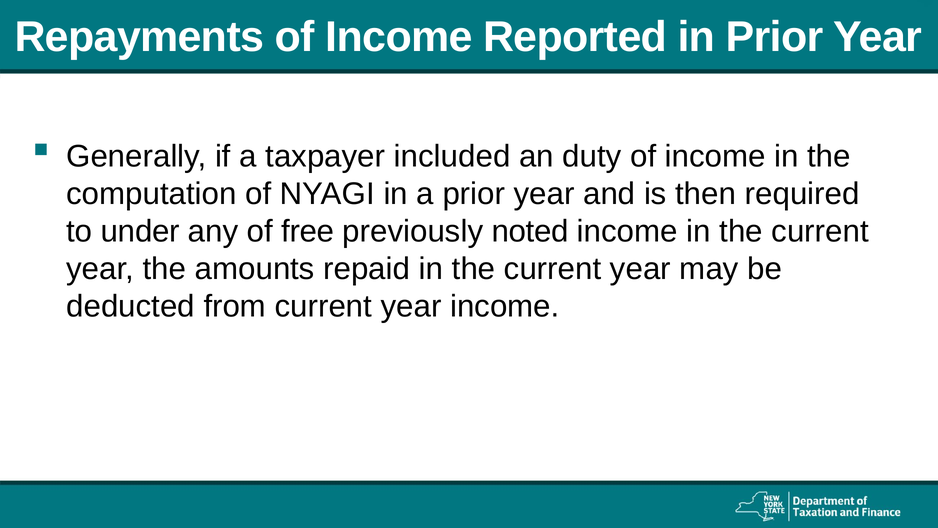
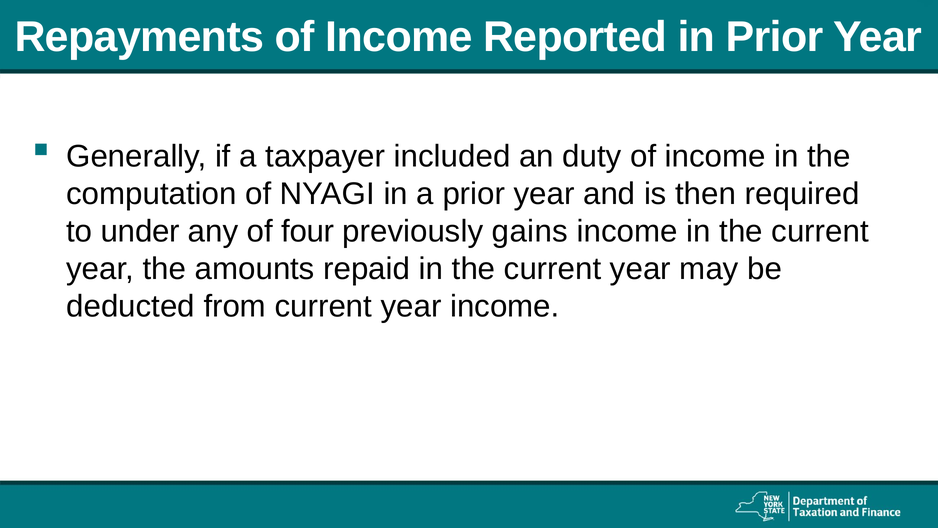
free: free -> four (308, 231)
noted: noted -> gains (530, 231)
